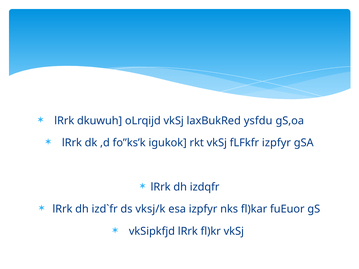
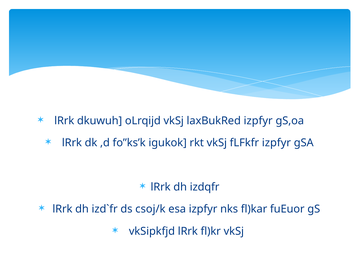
laxBukRed ysfdu: ysfdu -> izpfyr (258, 121)
vksj/k: vksj/k -> csoj/k (150, 209)
